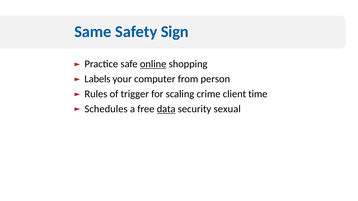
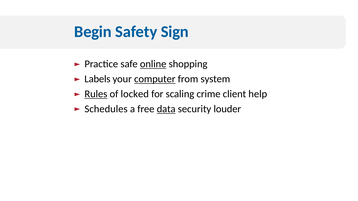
Same: Same -> Begin (93, 32)
computer underline: none -> present (155, 79)
person: person -> system (215, 79)
Rules underline: none -> present (96, 94)
trigger: trigger -> locked (135, 94)
time: time -> help (258, 94)
sexual: sexual -> louder (227, 109)
